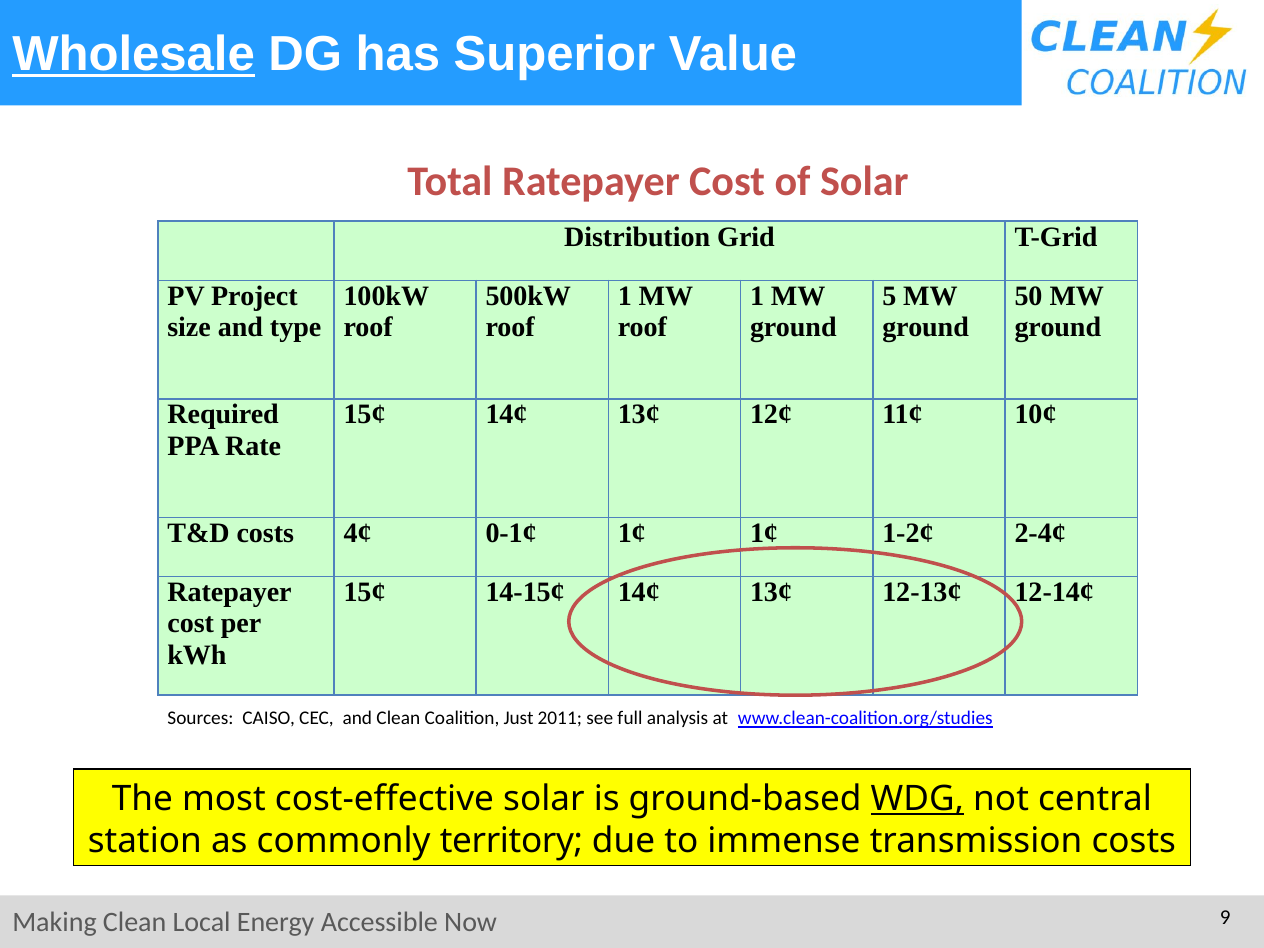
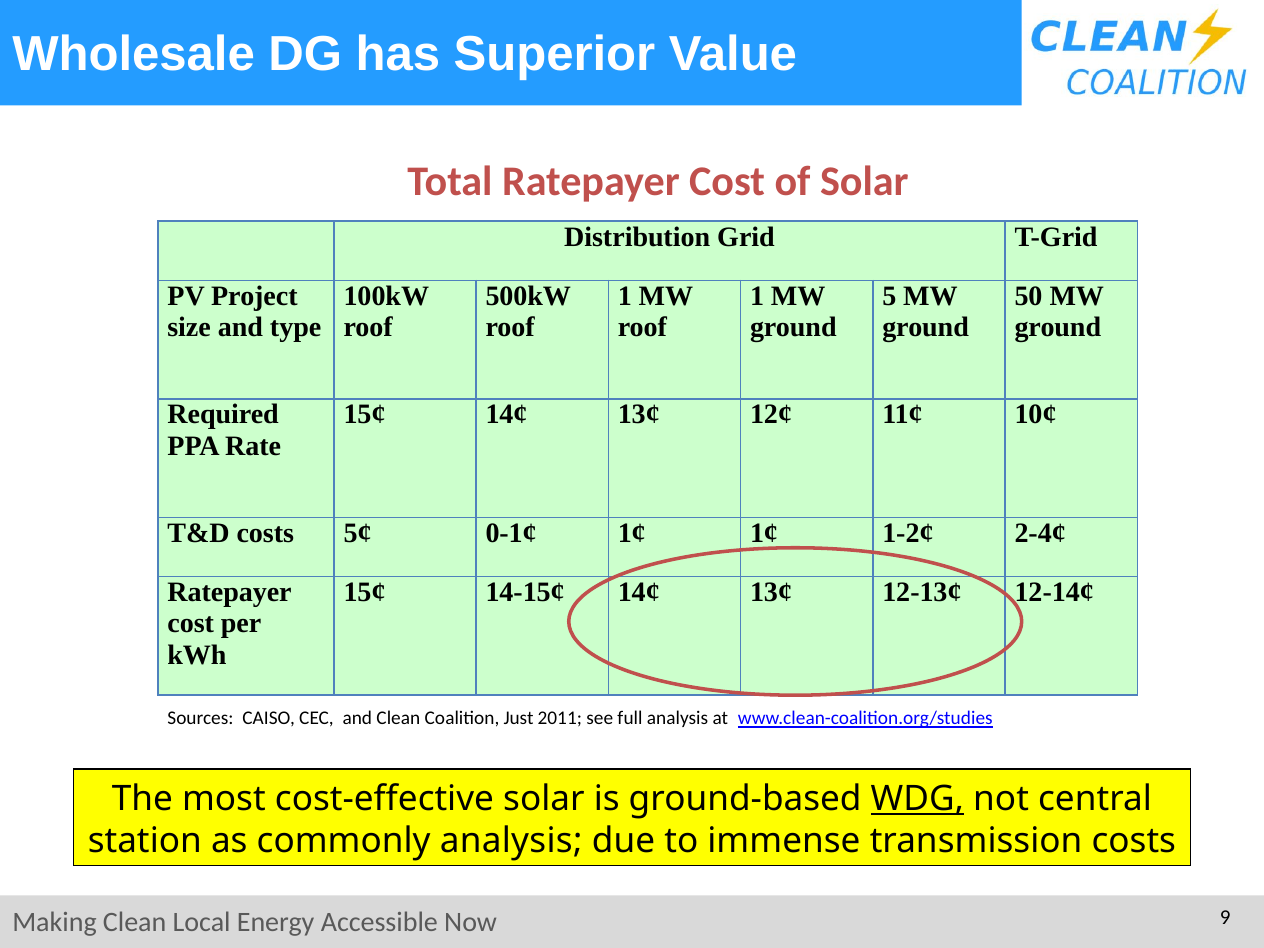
Wholesale underline: present -> none (134, 54)
4¢: 4¢ -> 5¢ (358, 533)
commonly territory: territory -> analysis (511, 841)
